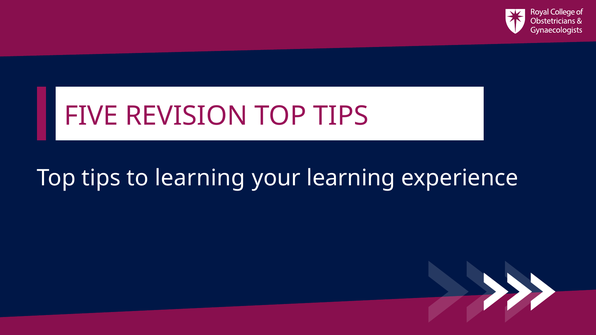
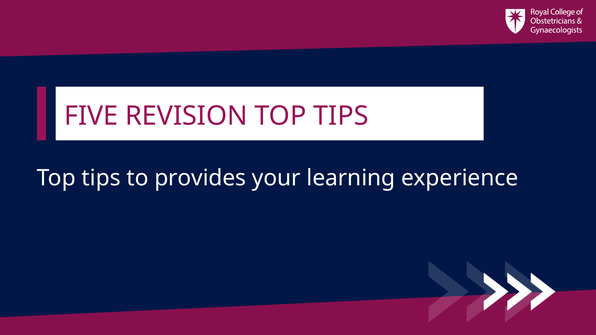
to learning: learning -> provides (200, 178)
